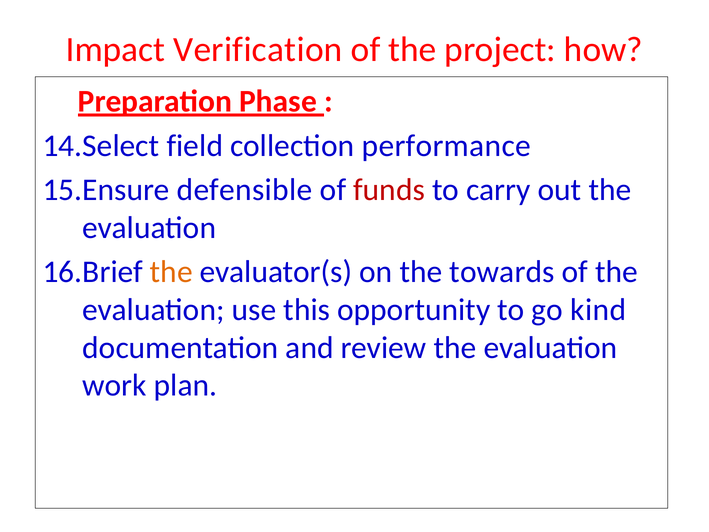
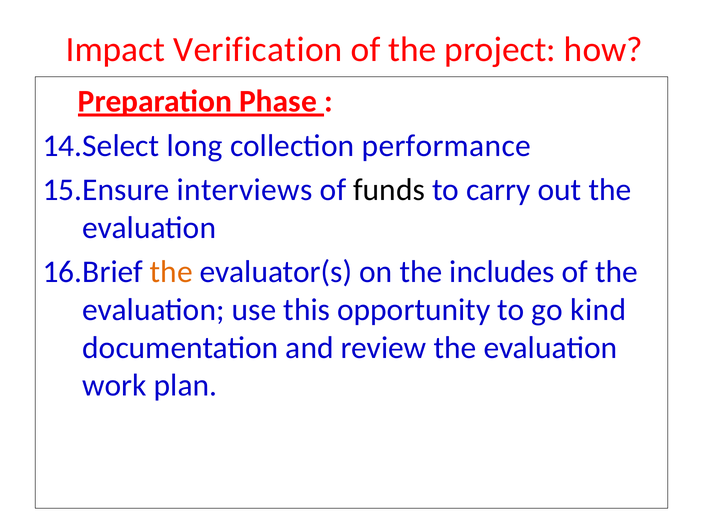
field: field -> long (195, 146)
defensible: defensible -> interviews (245, 190)
funds colour: red -> black (389, 190)
towards: towards -> includes (502, 272)
